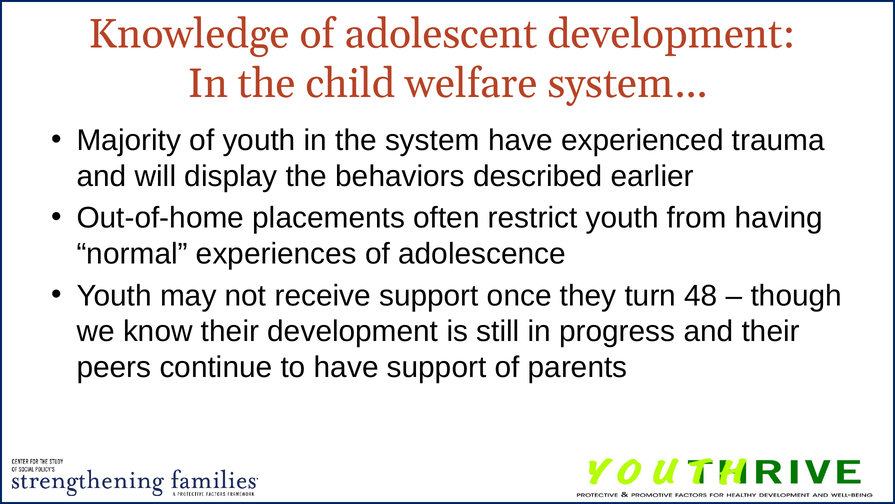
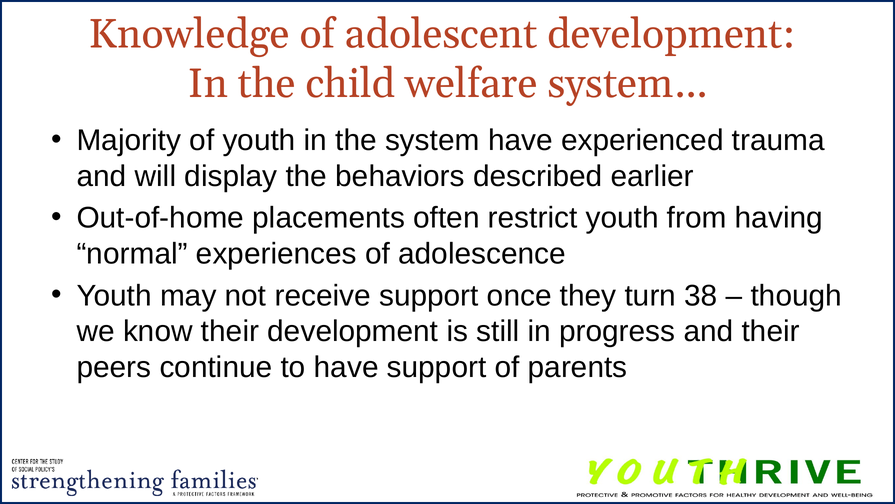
48: 48 -> 38 (701, 295)
